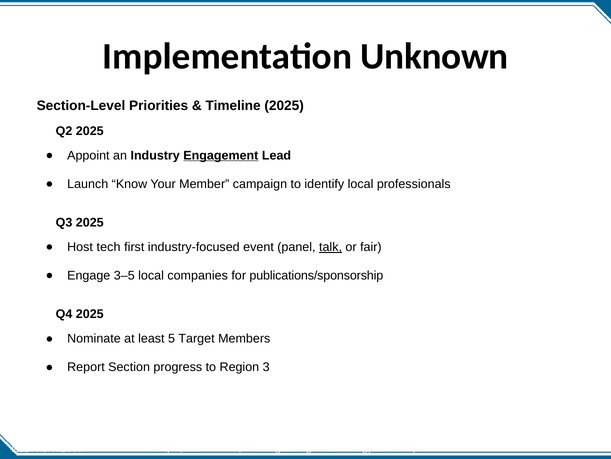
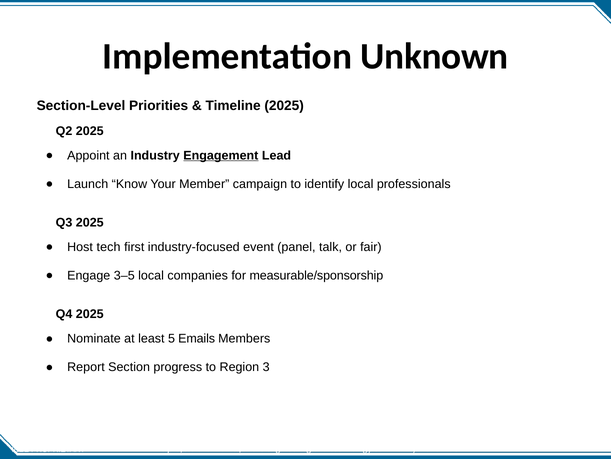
talk underline: present -> none (331, 247)
publications/sponsorship: publications/sponsorship -> measurable/sponsorship (316, 275)
Target: Target -> Emails (197, 338)
